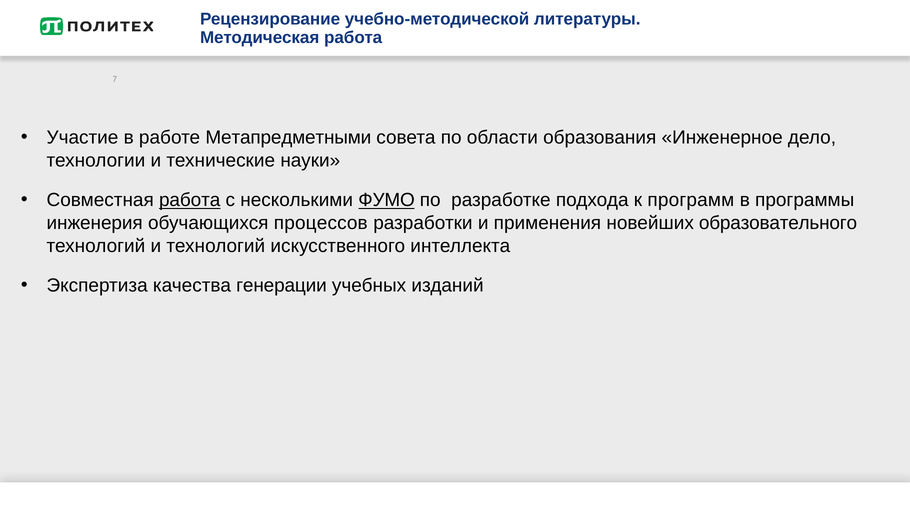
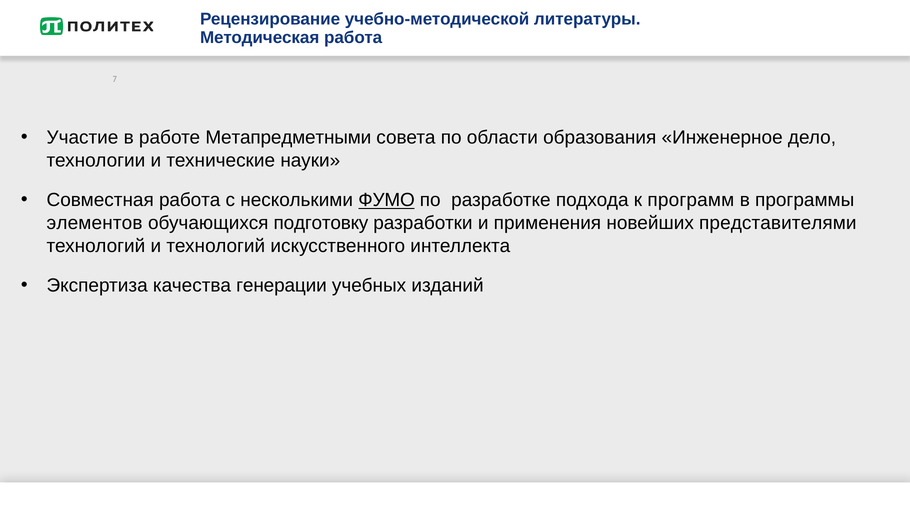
работа underline: present -> none (190, 200)
инженерия: инженерия -> элементов (95, 223)
процессов: процессов -> подготовку (321, 223)
образовательного: образовательного -> представителями (778, 223)
